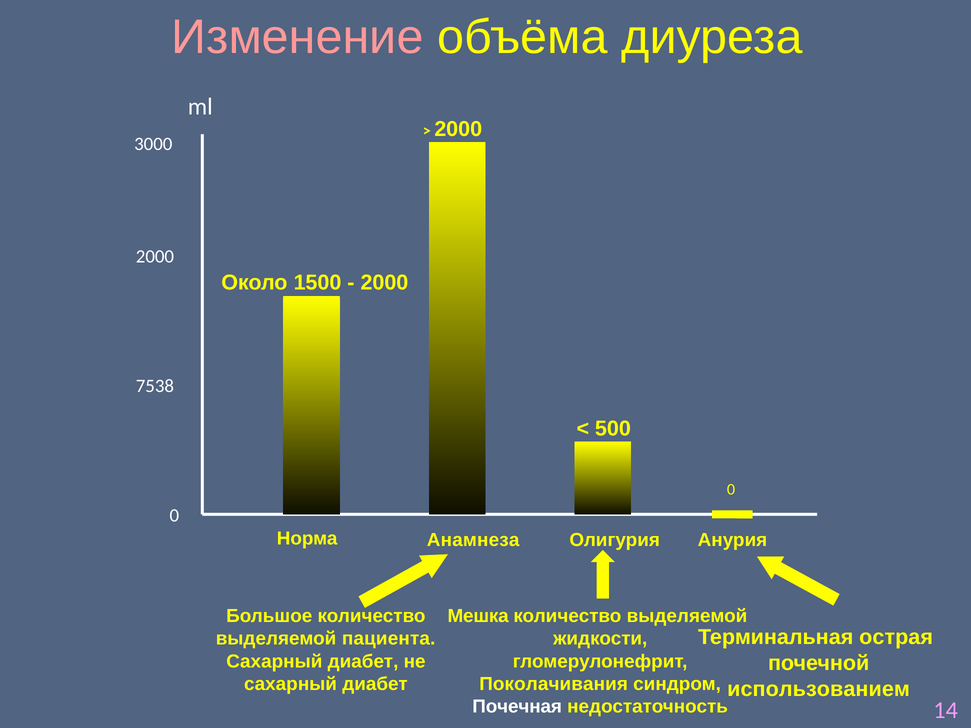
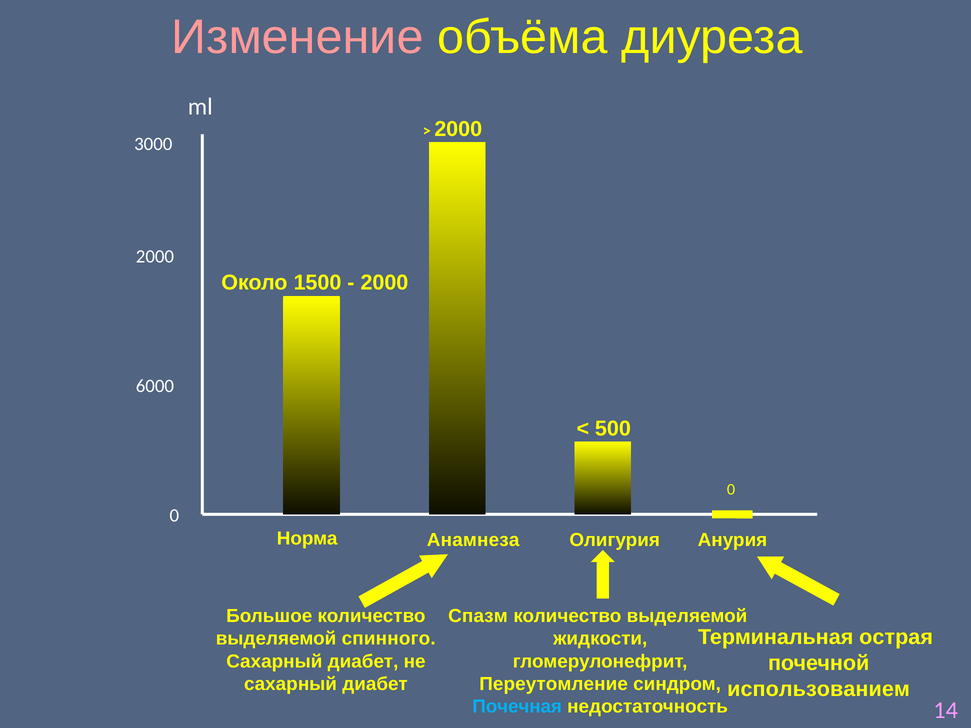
7538: 7538 -> 6000 (155, 386)
Мешка: Мешка -> Спазм (478, 616)
пациента: пациента -> спинного (389, 639)
Поколачивания: Поколачивания -> Переутомление (554, 684)
Почечная colour: white -> light blue (517, 707)
